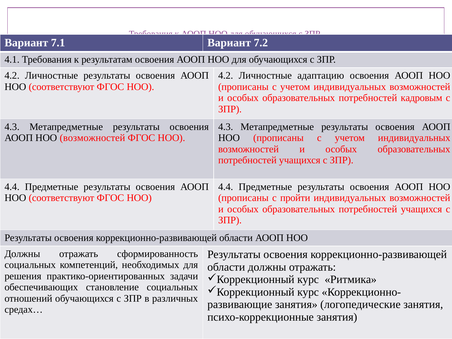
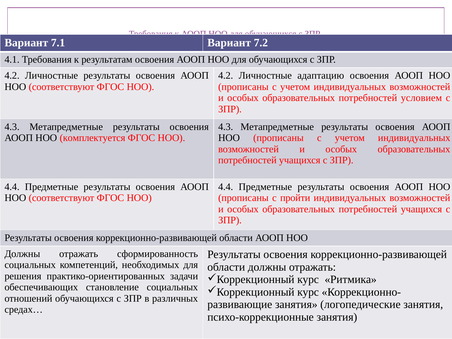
кадровым: кадровым -> условием (421, 98)
НОО возможностей: возможностей -> комплектуется (92, 138)
